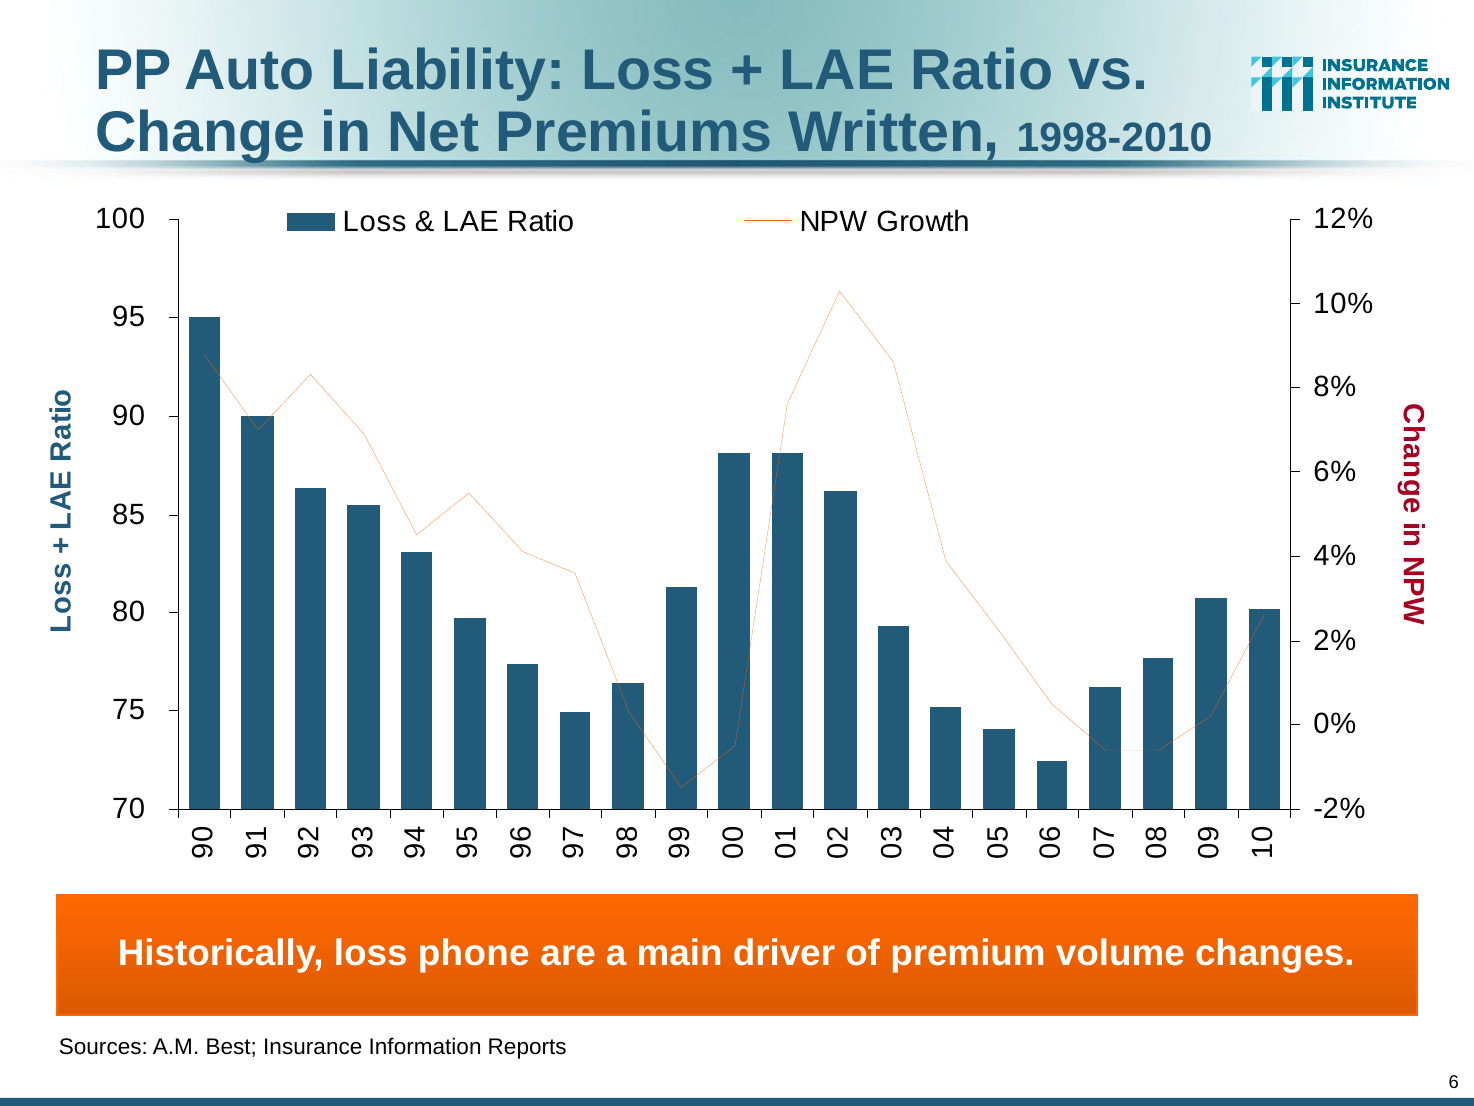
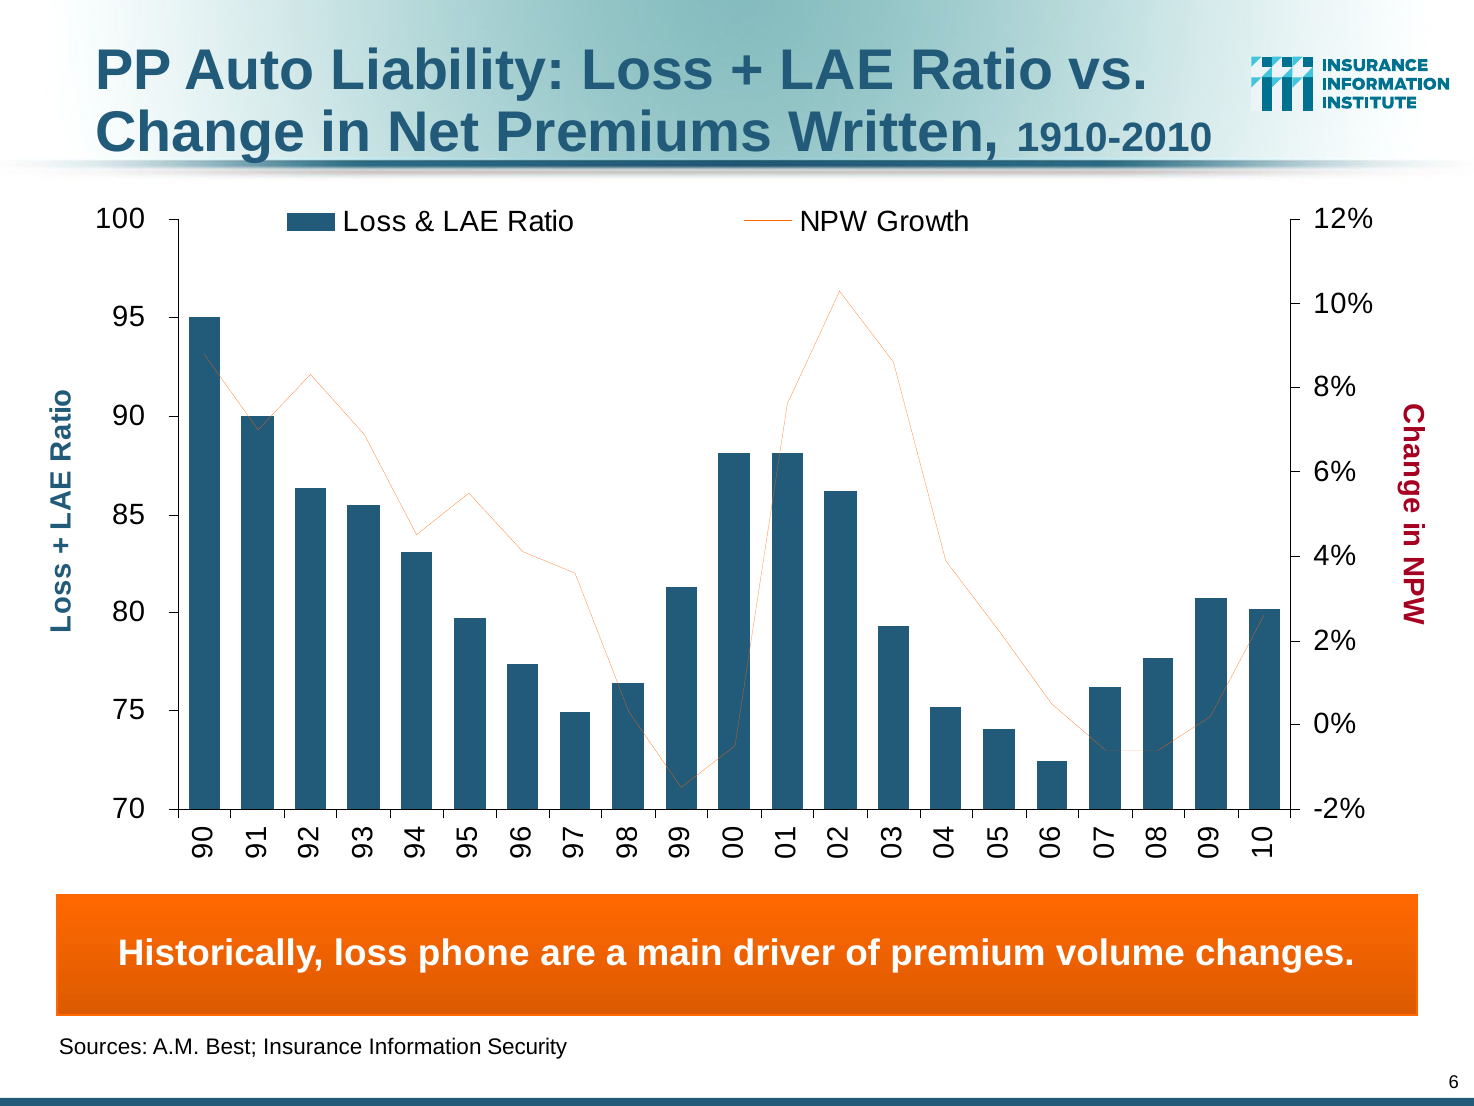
1998-2010: 1998-2010 -> 1910-2010 (1115, 138)
Reports: Reports -> Security (527, 1047)
